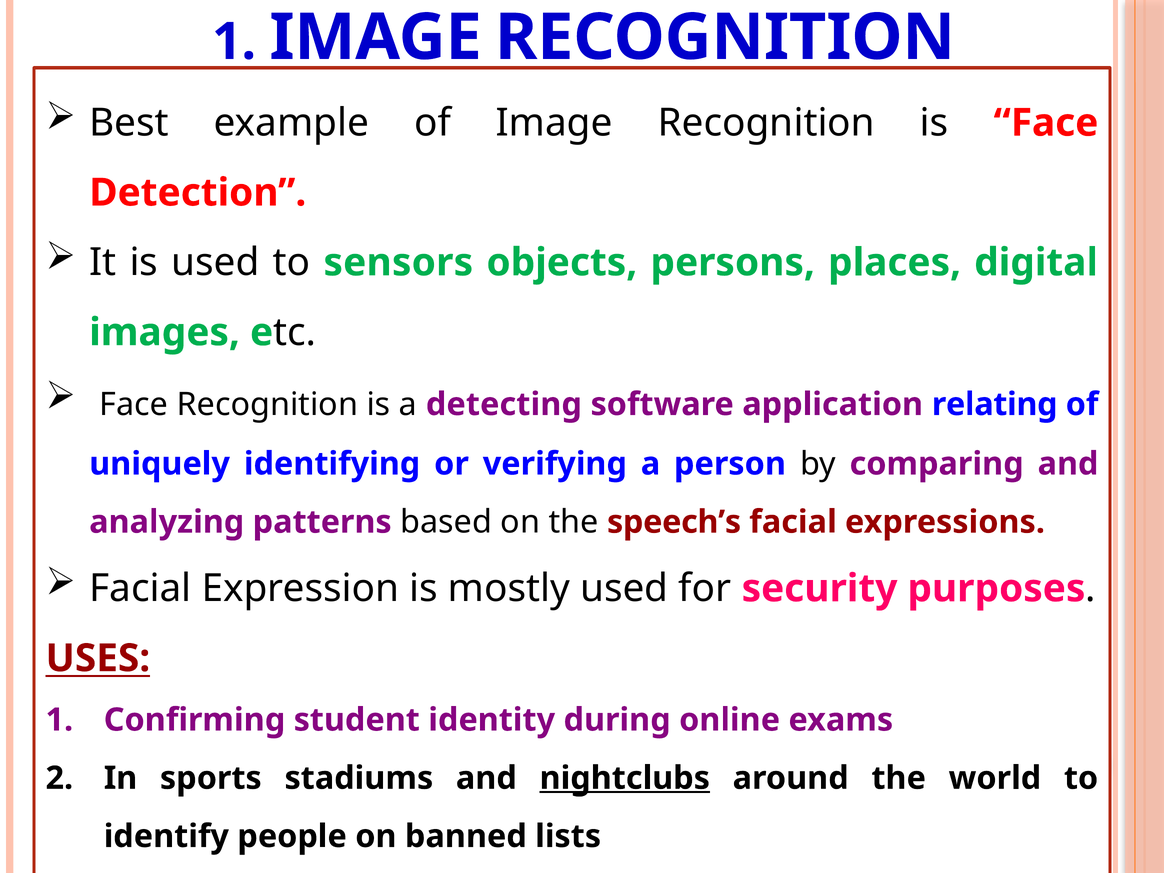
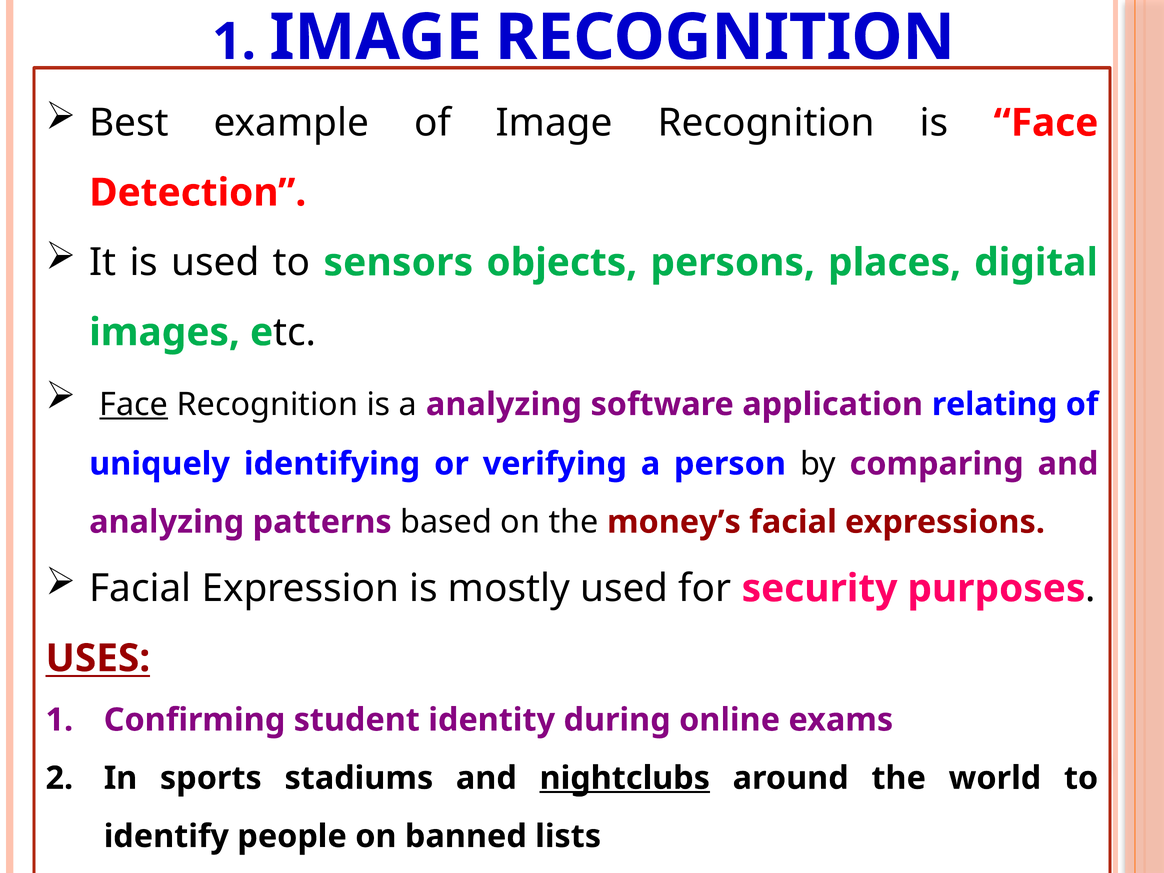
Face underline: none -> present (134, 404)
a detecting: detecting -> analyzing (504, 404)
speech’s: speech’s -> money’s (674, 522)
